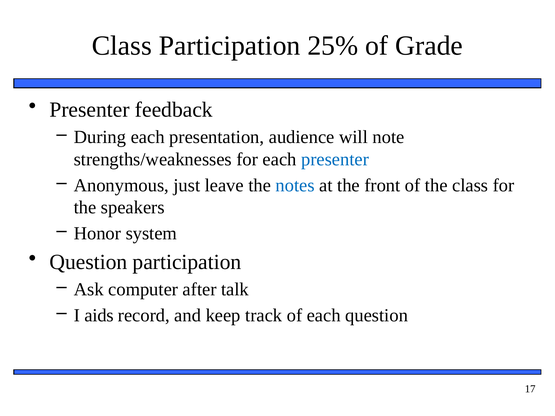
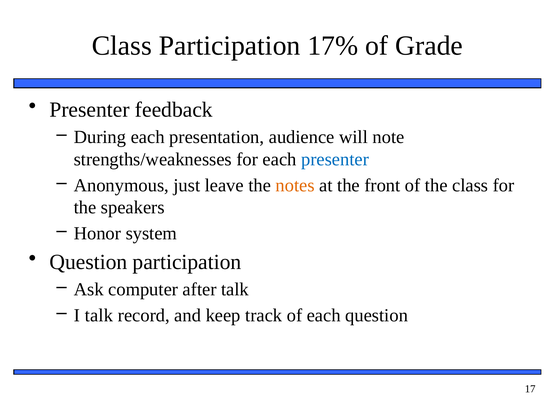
25%: 25% -> 17% (333, 46)
notes colour: blue -> orange (295, 185)
I aids: aids -> talk (99, 316)
